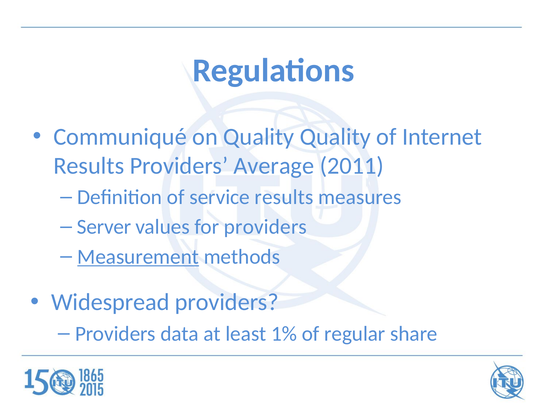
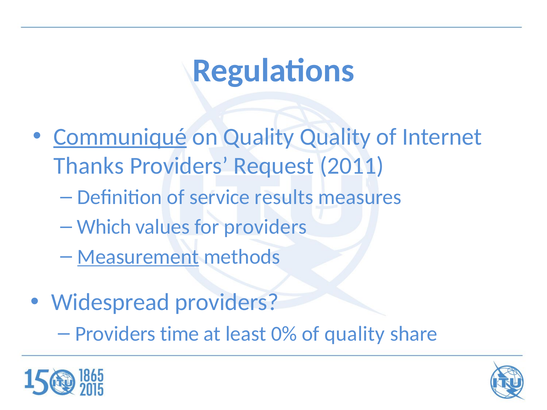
Communiqué underline: none -> present (120, 137)
Results: Results -> Thanks (89, 166)
Average: Average -> Request (274, 166)
Server: Server -> Which (104, 227)
data: data -> time (180, 334)
1%: 1% -> 0% (284, 334)
of regular: regular -> quality (355, 334)
